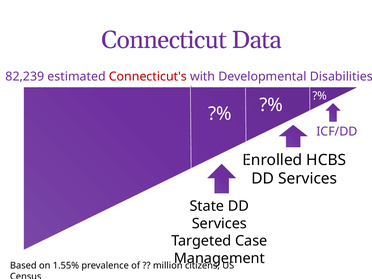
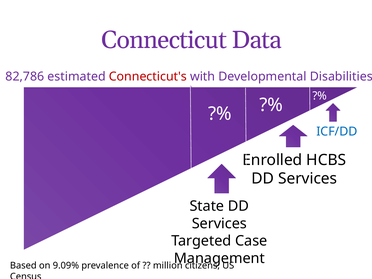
82,239: 82,239 -> 82,786 (25, 77)
ICF/DD colour: purple -> blue (337, 131)
1.55%: 1.55% -> 9.09% (66, 266)
